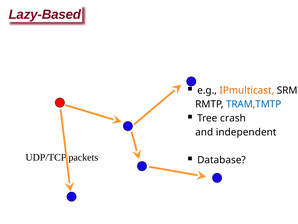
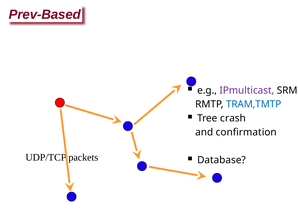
Lazy-Based: Lazy-Based -> Prev-Based (45, 14)
IPmulticast colour: orange -> purple (247, 90)
independent: independent -> confirmation (246, 132)
